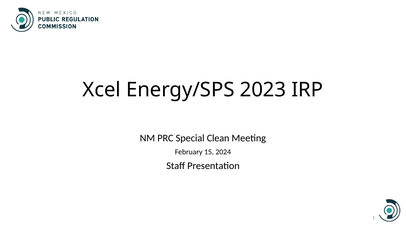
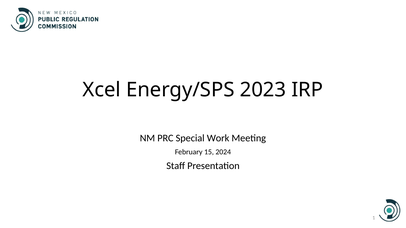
Clean: Clean -> Work (218, 138)
